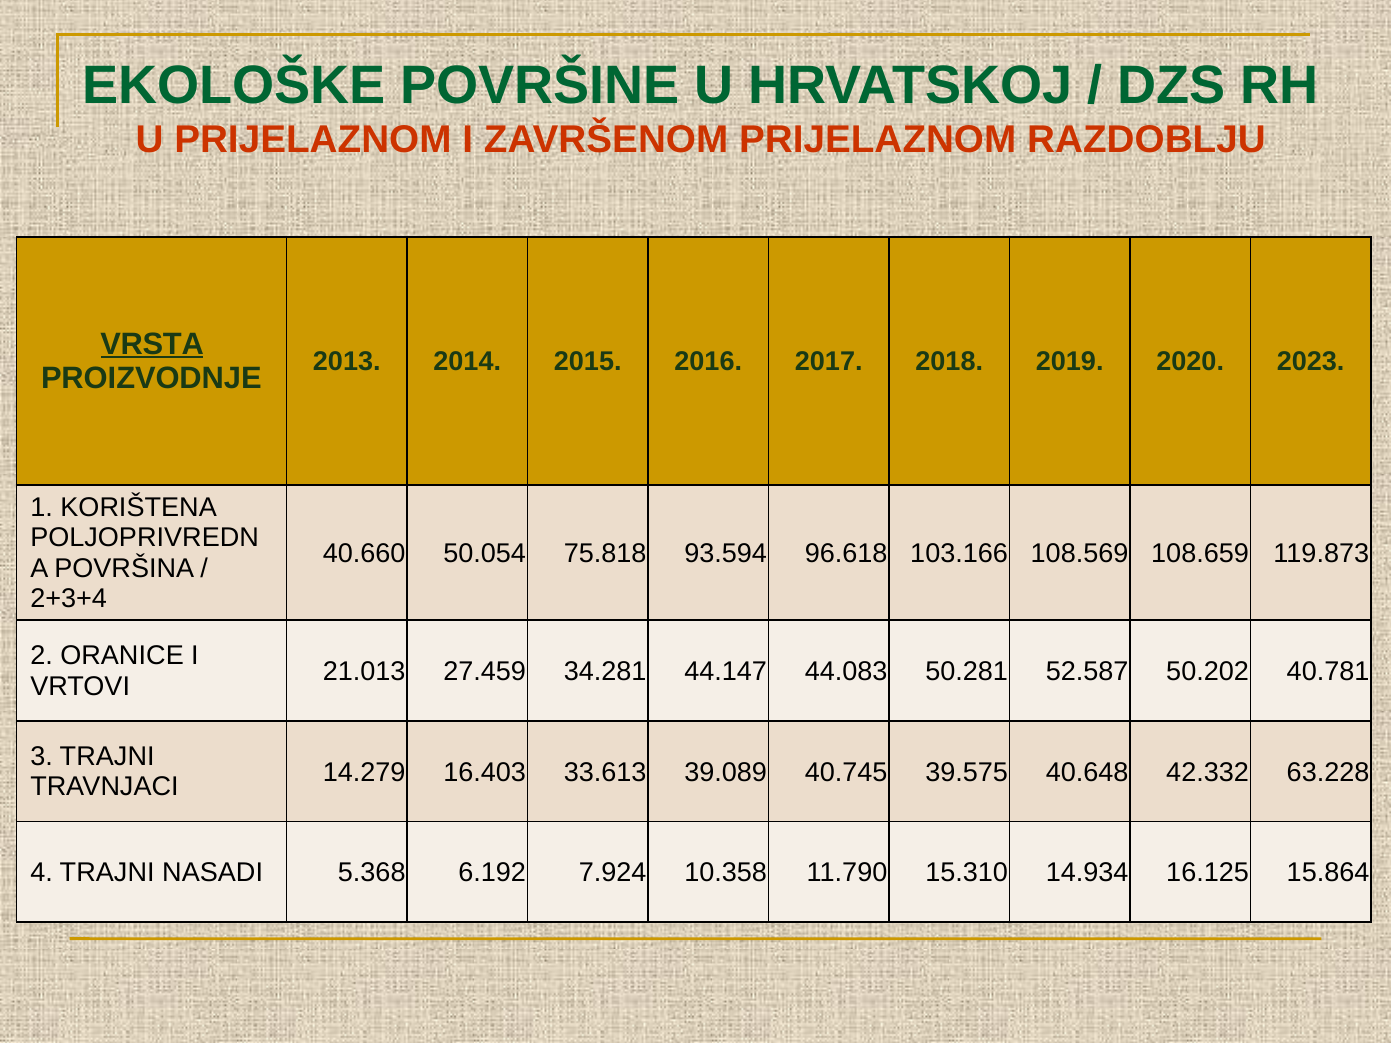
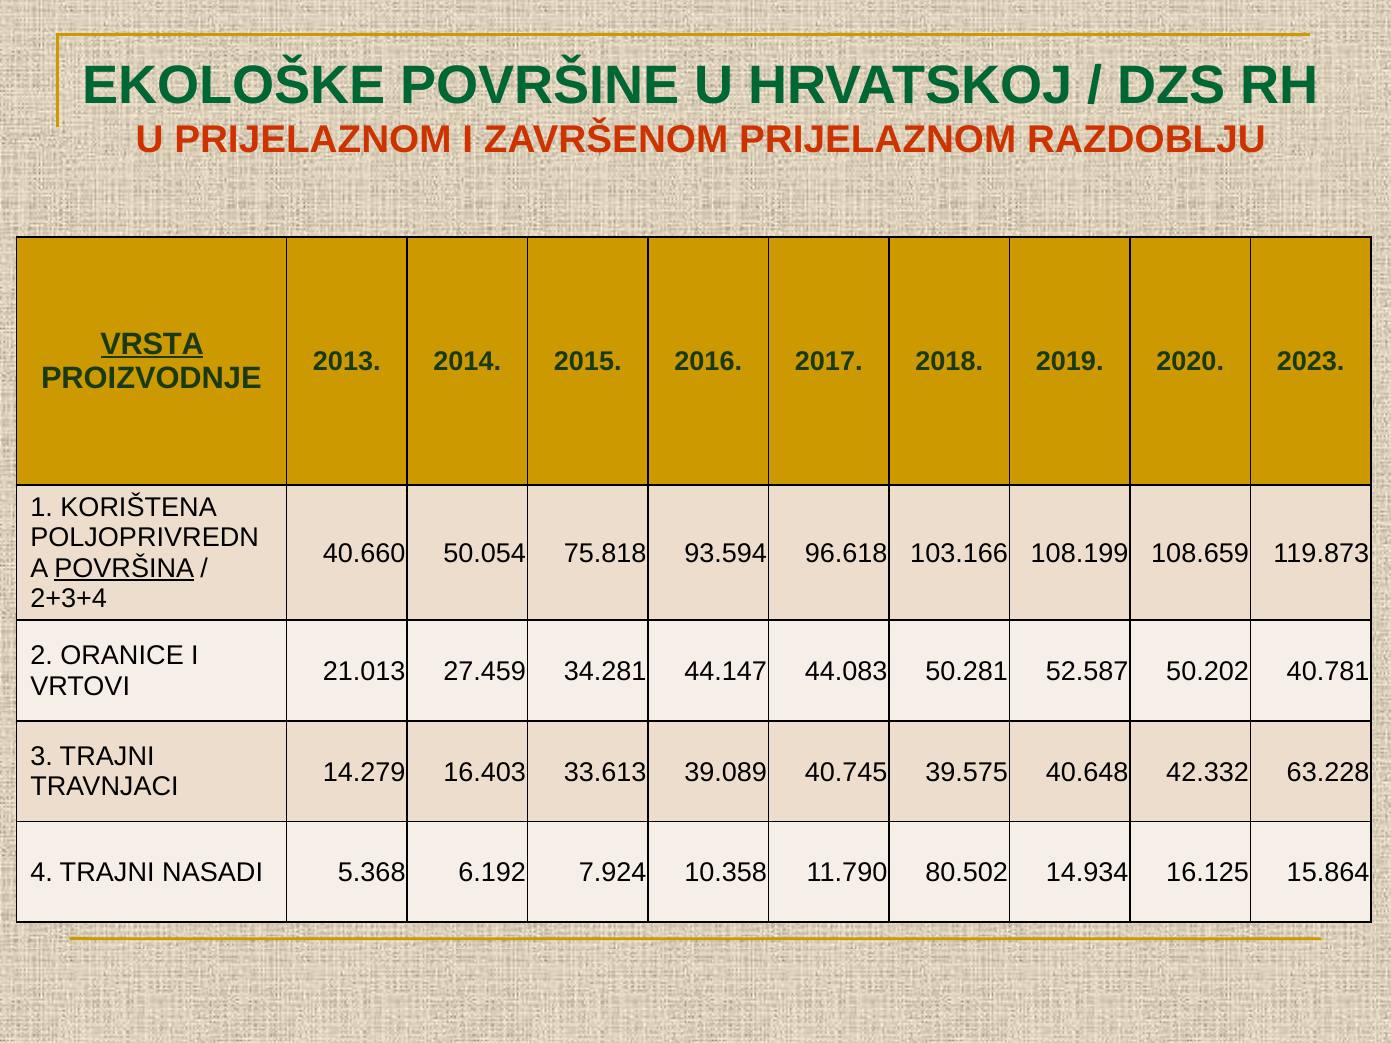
108.569: 108.569 -> 108.199 (1080, 554)
POVRŠINA underline: none -> present (124, 568)
15.310: 15.310 -> 80.502 (967, 873)
